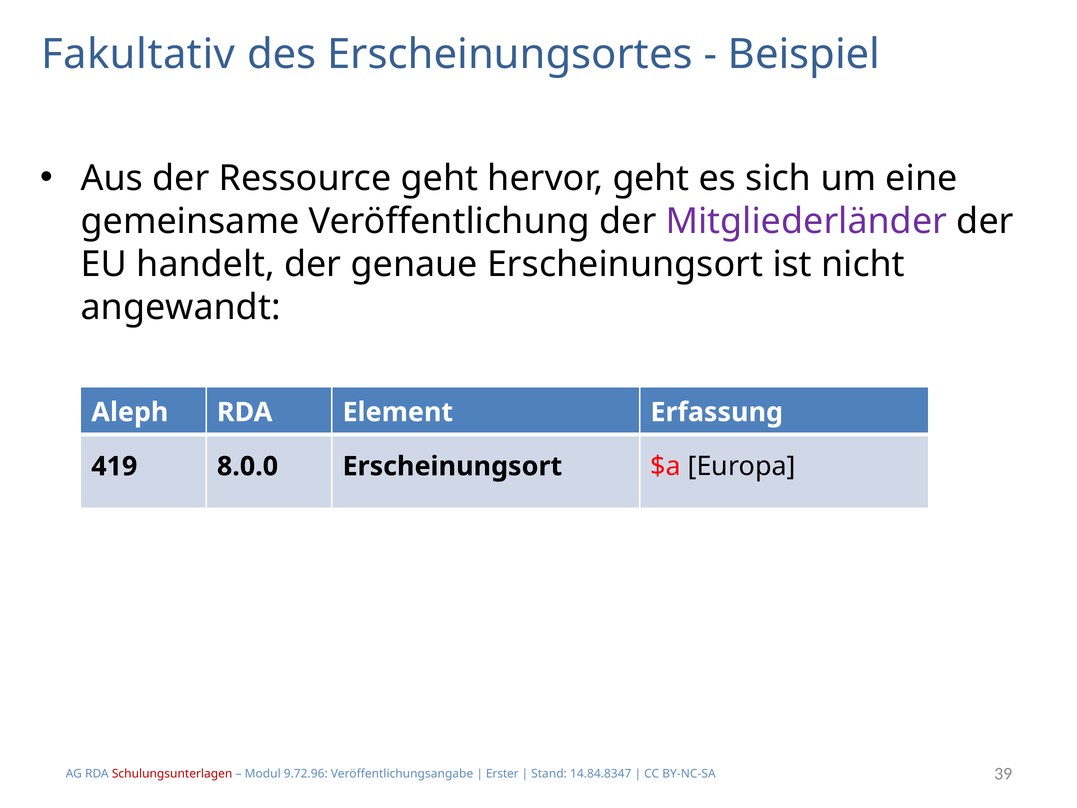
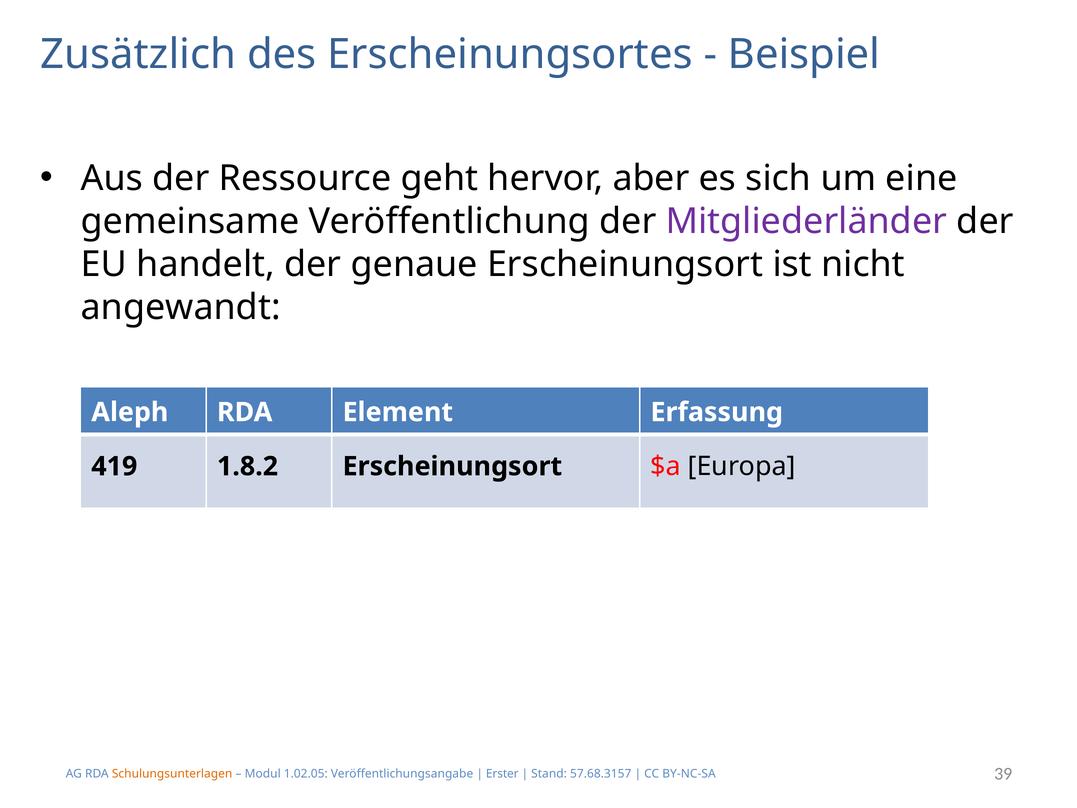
Fakultativ: Fakultativ -> Zusätzlich (138, 54)
hervor geht: geht -> aber (651, 178)
8.0.0: 8.0.0 -> 1.8.2 (248, 466)
Schulungsunterlagen colour: red -> orange (172, 773)
9.72.96: 9.72.96 -> 1.02.05 (306, 773)
14.84.8347: 14.84.8347 -> 57.68.3157 (601, 773)
